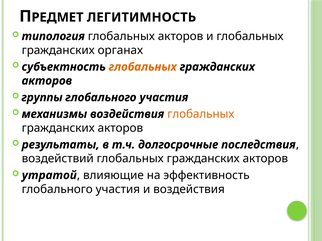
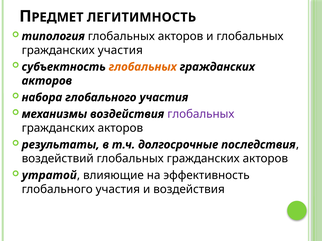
гражданских органах: органах -> участия (120, 50)
группы: группы -> набора (42, 98)
глобальных colour: orange -> purple (201, 114)
